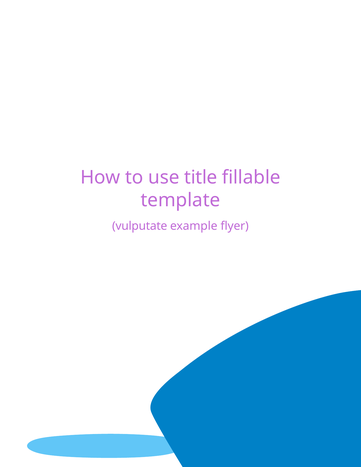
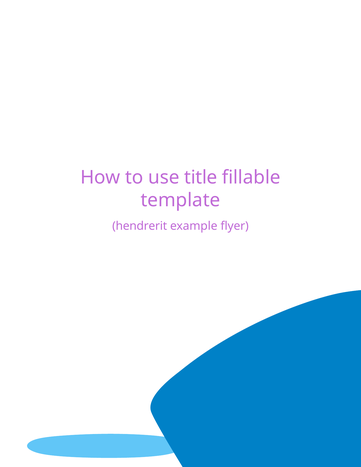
vulputate: vulputate -> hendrerit (140, 226)
